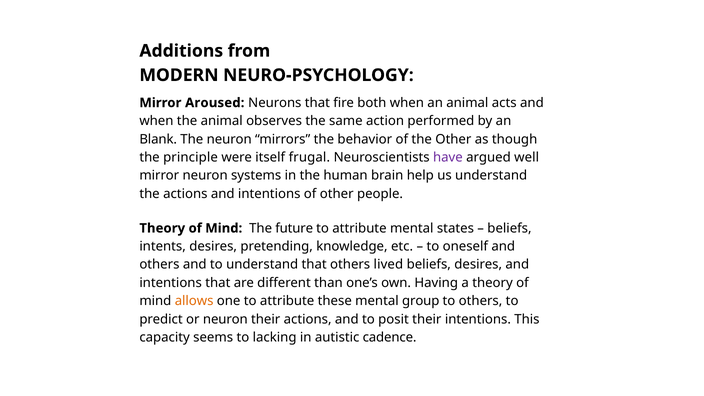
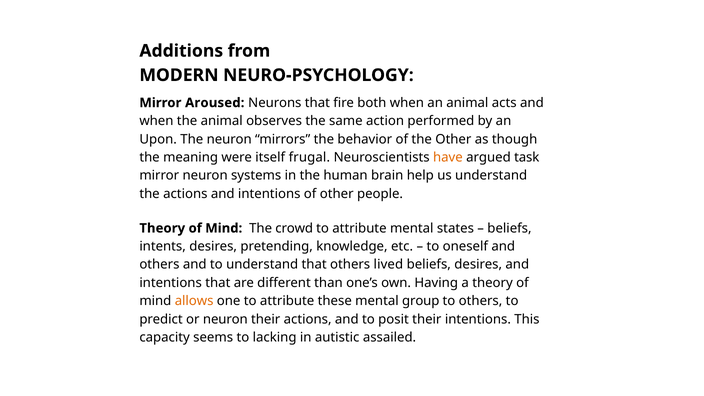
Blank: Blank -> Upon (158, 139)
principle: principle -> meaning (191, 157)
have colour: purple -> orange (448, 157)
well: well -> task (527, 157)
future: future -> crowd (294, 228)
cadence: cadence -> assailed (390, 337)
